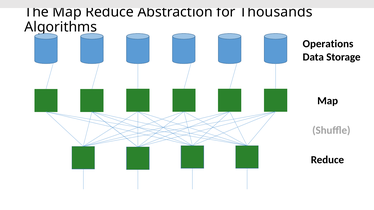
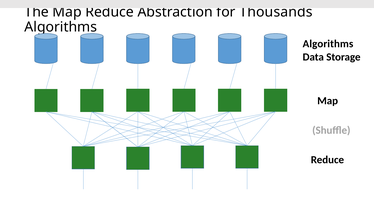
Operations: Operations -> Algorithms (328, 44)
